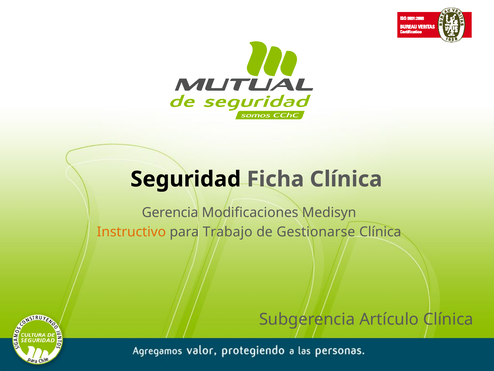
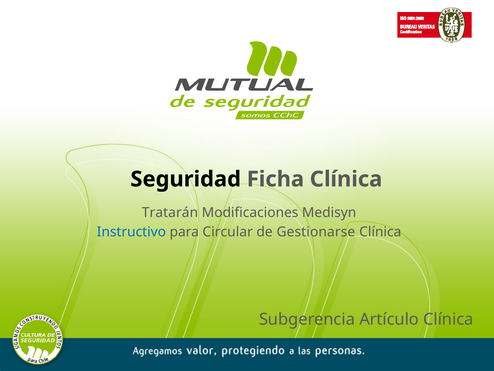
Gerencia: Gerencia -> Tratarán (170, 212)
Instructivo colour: orange -> blue (131, 232)
Trabajo: Trabajo -> Circular (228, 232)
